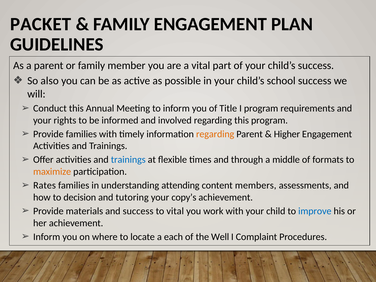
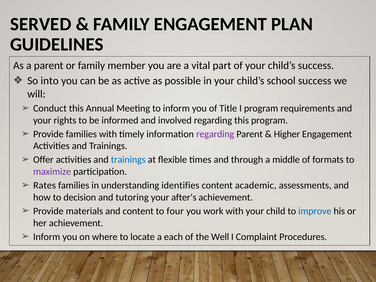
PACKET: PACKET -> SERVED (41, 24)
also: also -> into (50, 81)
regarding colour: orange -> purple (215, 134)
maximize colour: orange -> purple (52, 172)
attending: attending -> identifies (180, 185)
members: members -> academic (256, 185)
copy’s: copy’s -> after’s (184, 197)
and success: success -> content (138, 211)
to vital: vital -> four (175, 211)
